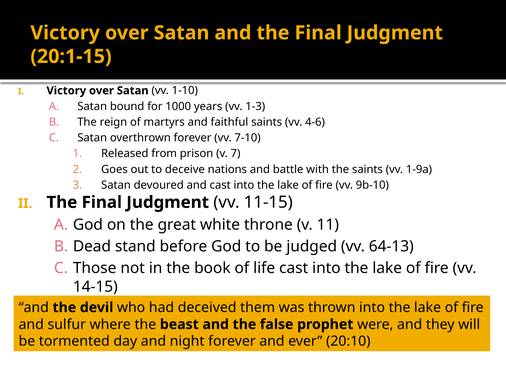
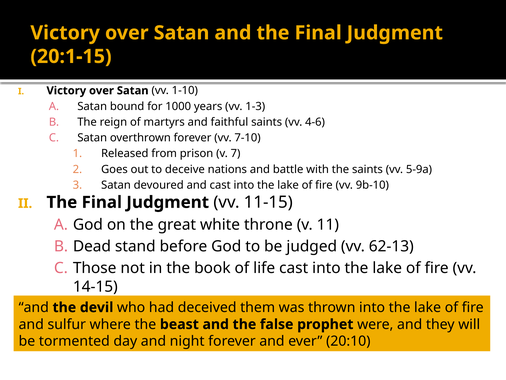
1-9a: 1-9a -> 5-9a (419, 169)
64-13: 64-13 -> 62-13 (391, 246)
